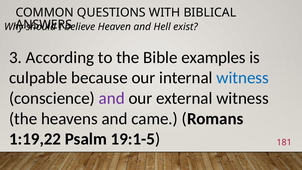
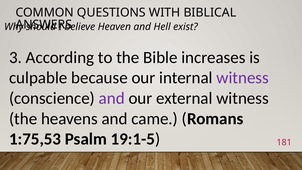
examples: examples -> increases (213, 57)
witness colour: blue -> purple (243, 78)
1:19,22: 1:19,22 -> 1:75,53 (35, 139)
